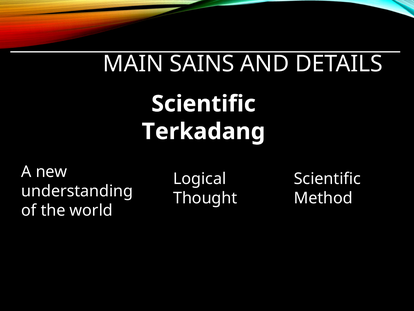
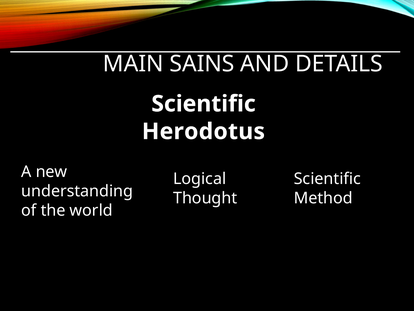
Terkadang: Terkadang -> Herodotus (203, 131)
